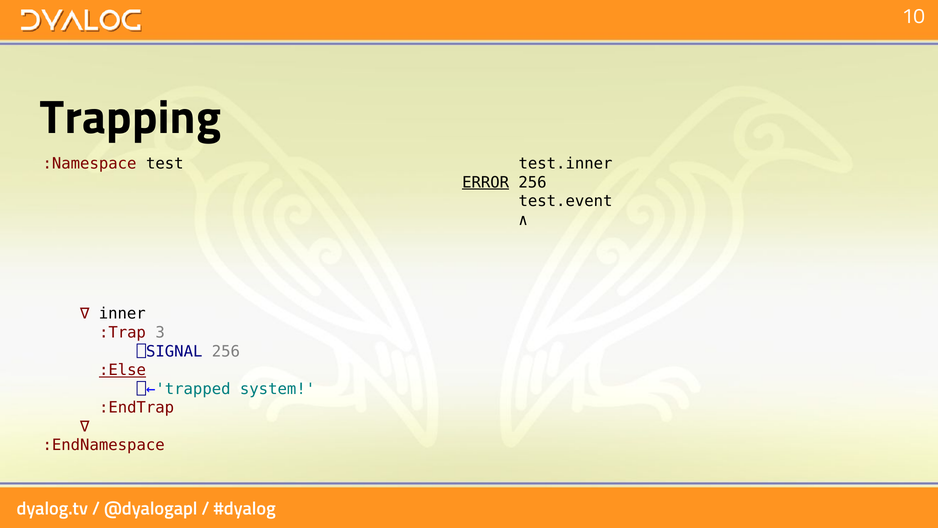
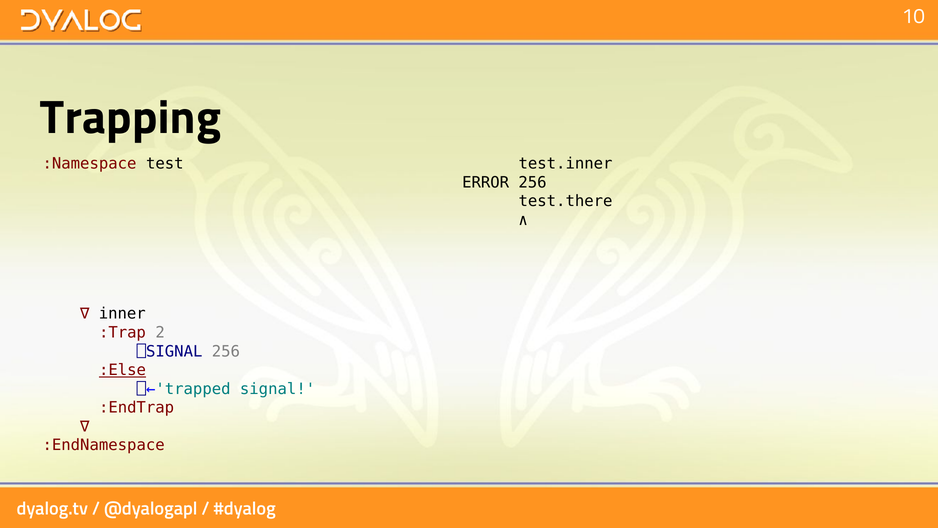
ERROR underline: present -> none (486, 182)
test.event: test.event -> test.there (566, 201)
3: 3 -> 2 (160, 332)
system: system -> signal (278, 389)
